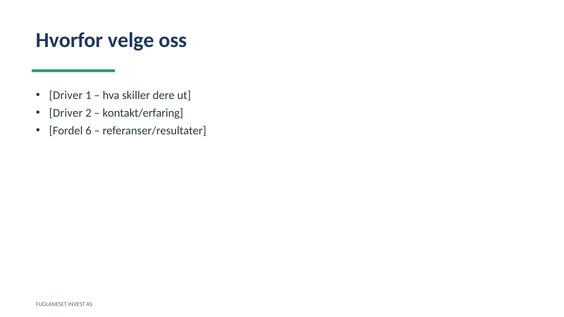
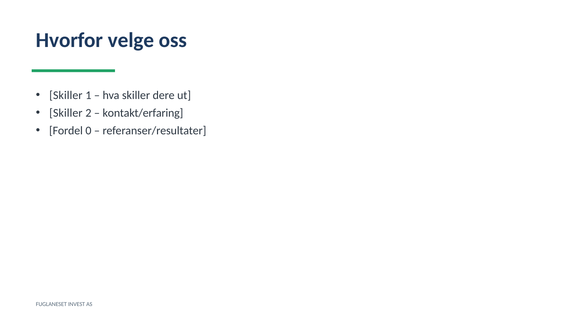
Driver: Driver -> Skiller (66, 96)
Driver: Driver -> Skiller (66, 113)
6: 6 -> 0 (88, 131)
